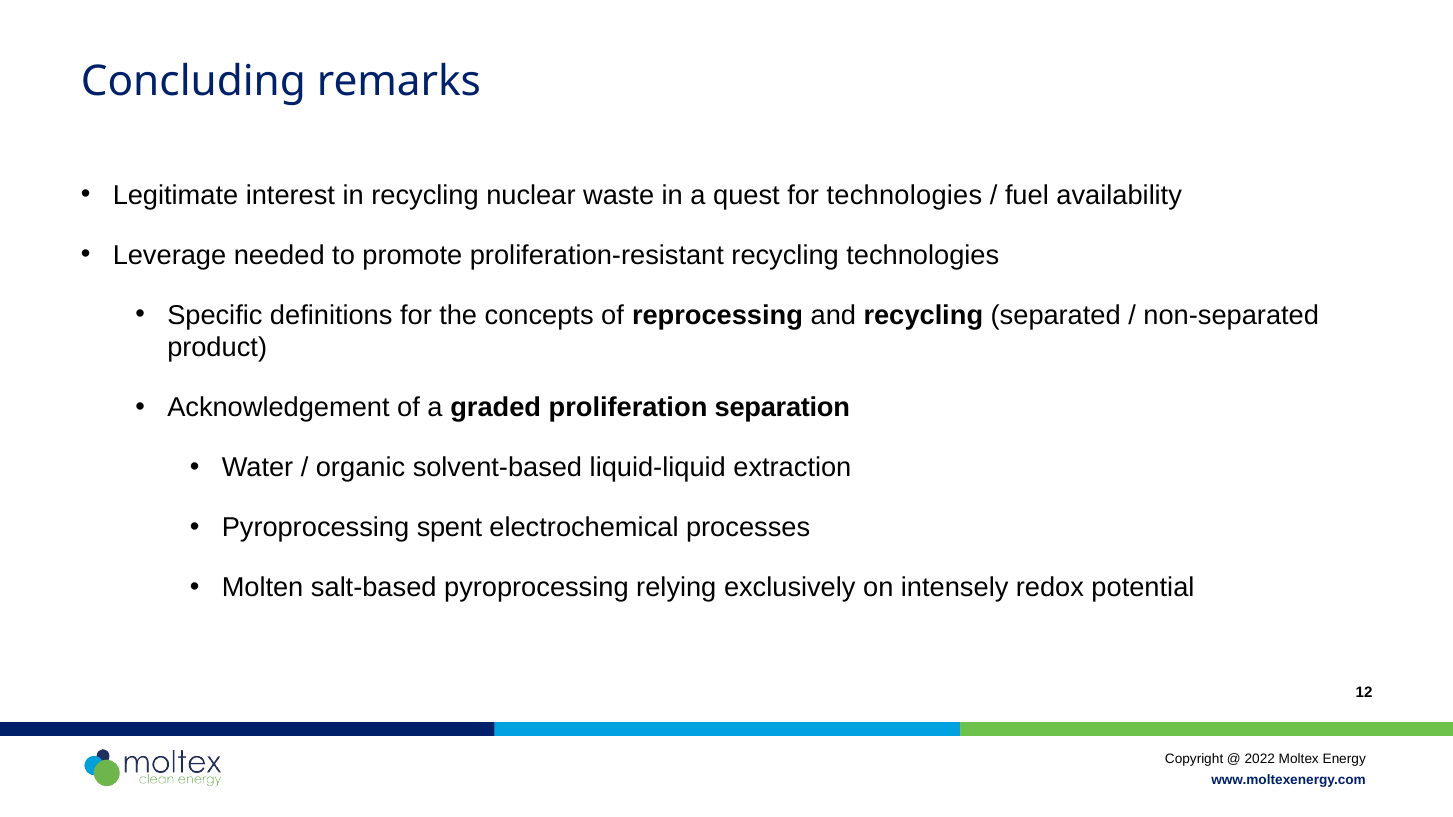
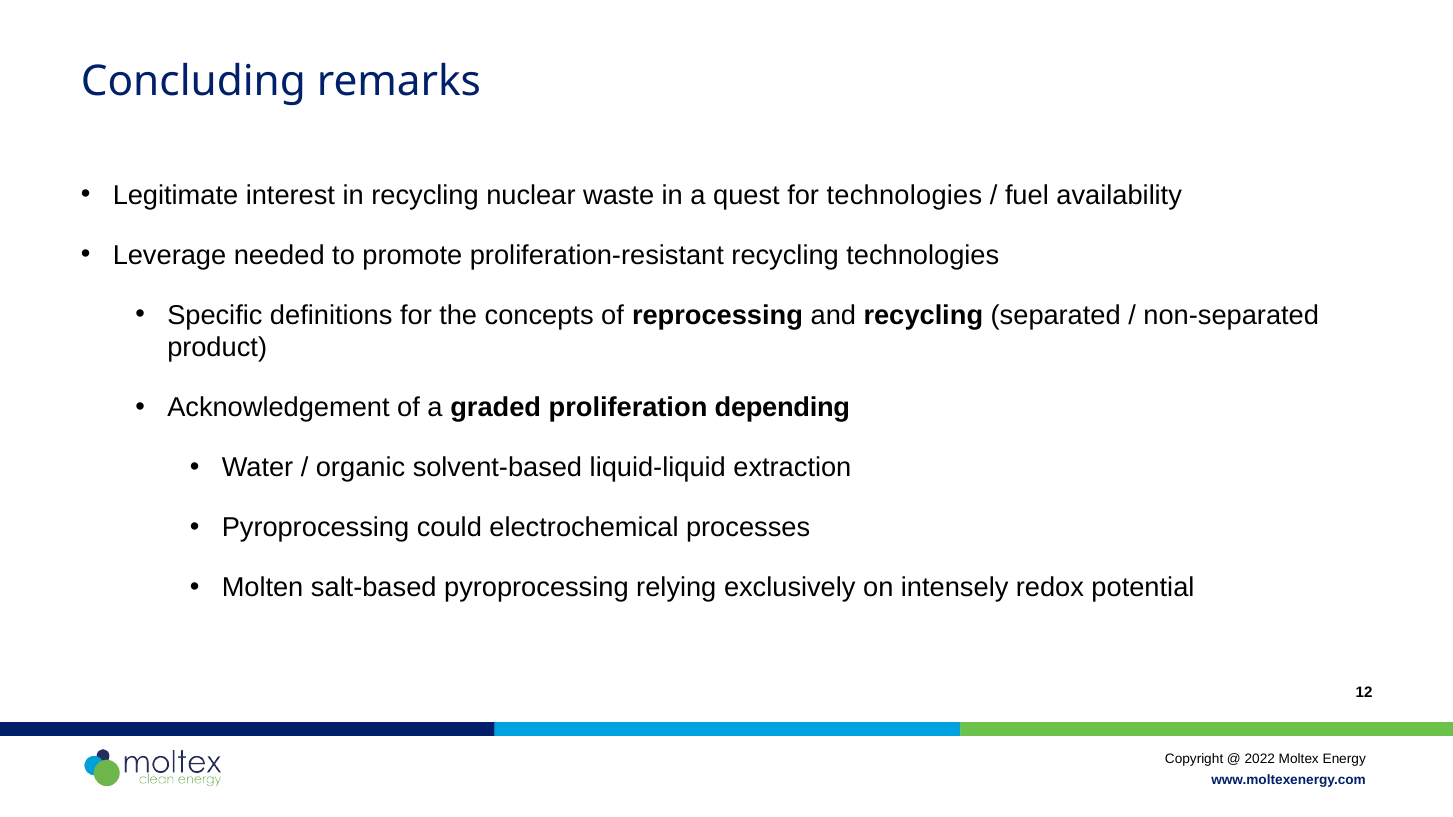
separation: separation -> depending (782, 408)
spent: spent -> could (449, 528)
